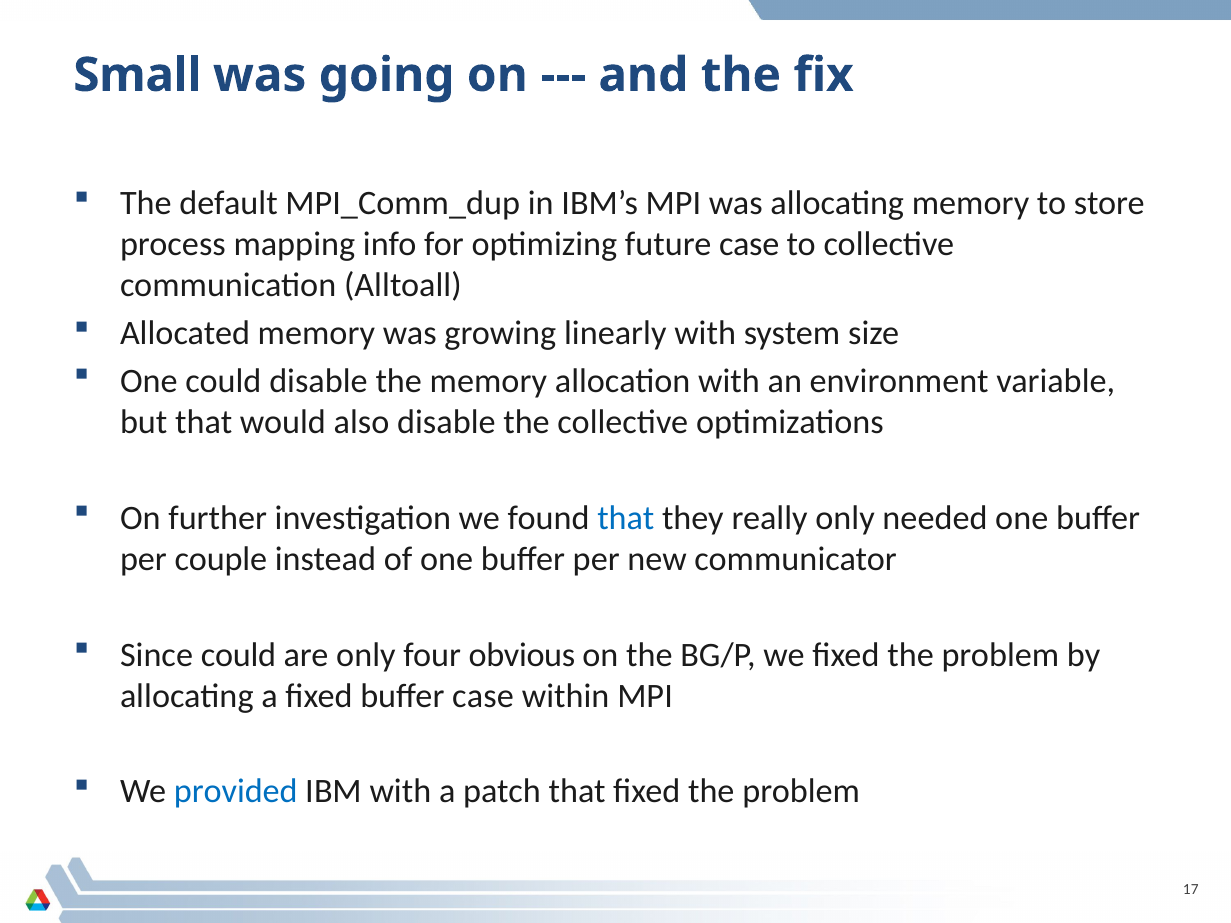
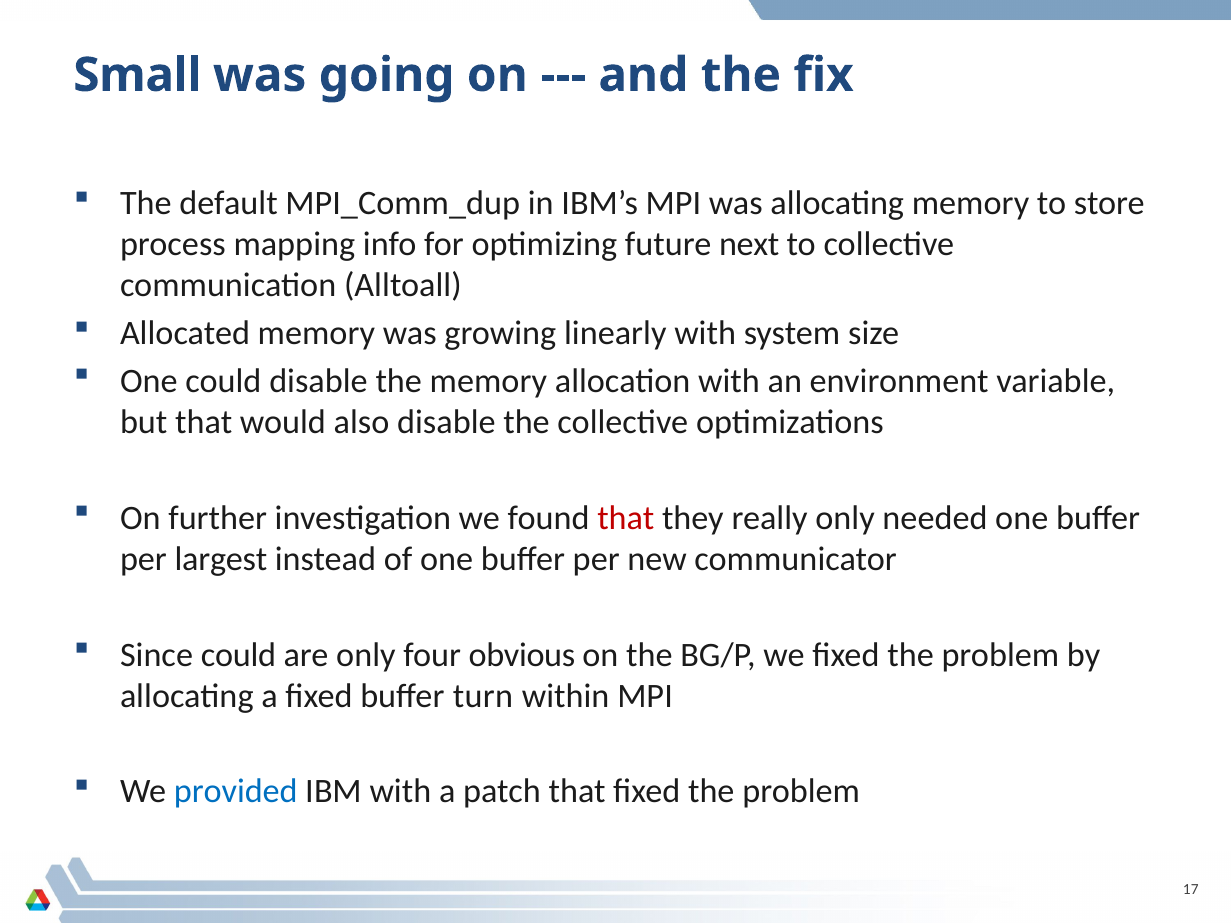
future case: case -> next (749, 245)
that colour: blue -> red (626, 518)
couple: couple -> largest (221, 559)
buffer case: case -> turn (483, 696)
